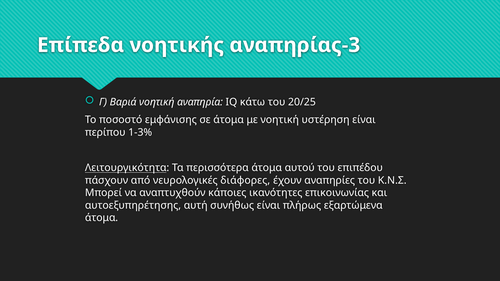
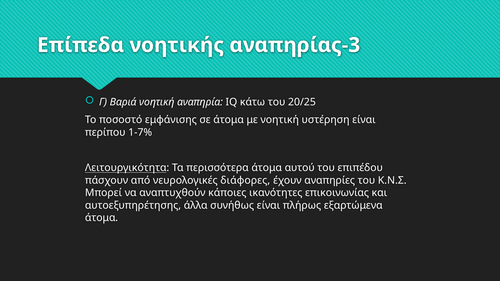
1-3%: 1-3% -> 1-7% (140, 133)
αυτή: αυτή -> άλλα (196, 206)
